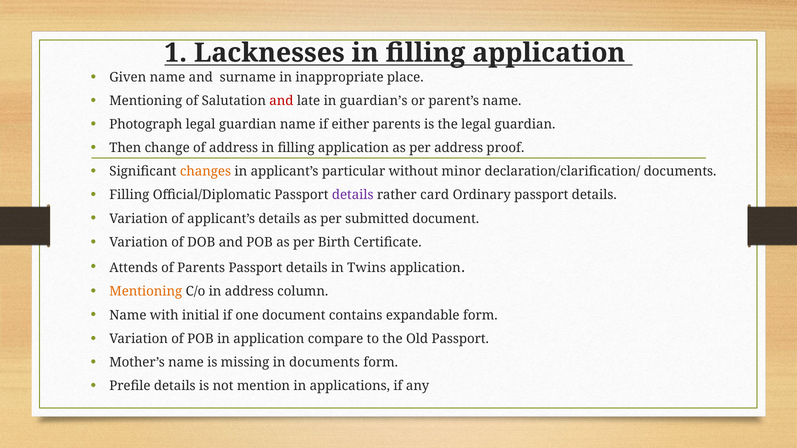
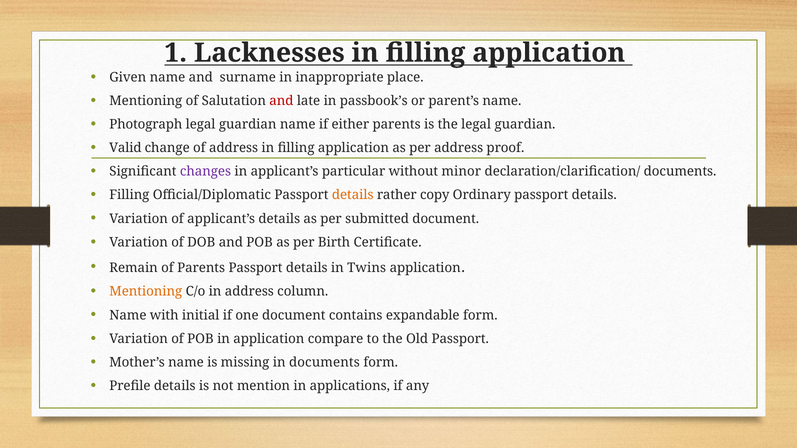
guardian’s: guardian’s -> passbook’s (374, 101)
Then: Then -> Valid (125, 148)
changes colour: orange -> purple (205, 172)
details colour: purple -> orange (353, 195)
card: card -> copy (435, 195)
Attends: Attends -> Remain (134, 268)
